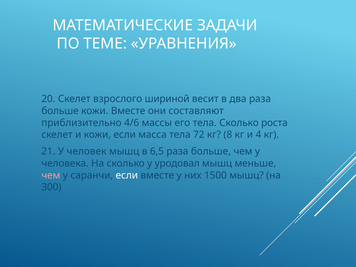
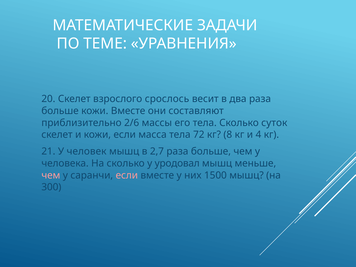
шириной: шириной -> срослось (167, 99)
4/6: 4/6 -> 2/6 (132, 123)
роста: роста -> суток (274, 123)
6,5: 6,5 -> 2,7 (157, 151)
если colour: white -> pink (127, 175)
